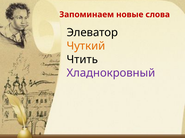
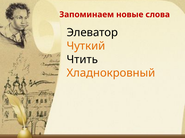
Хладнокровный colour: purple -> orange (111, 73)
